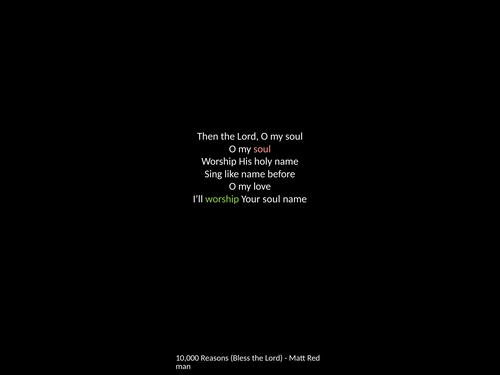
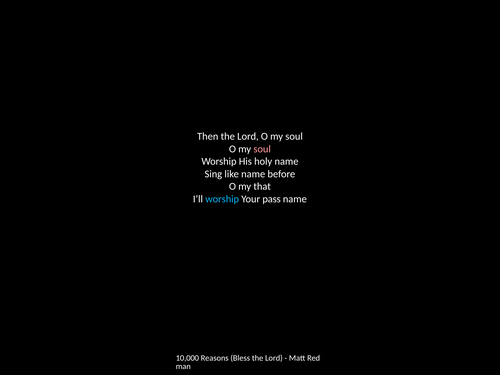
love: love -> that (262, 186)
worship colour: light green -> light blue (222, 199)
Your soul: soul -> pass (272, 199)
